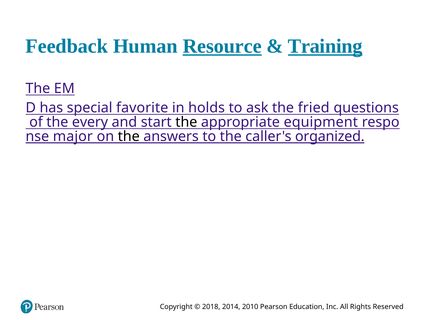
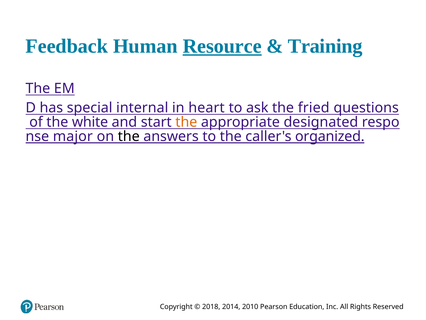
Training underline: present -> none (325, 46)
favorite: favorite -> internal (142, 108)
holds: holds -> heart (207, 108)
every: every -> white (90, 122)
the colour: black -> orange (186, 122)
equipment: equipment -> designated (321, 122)
